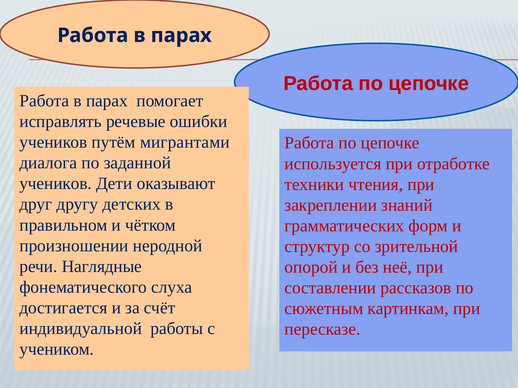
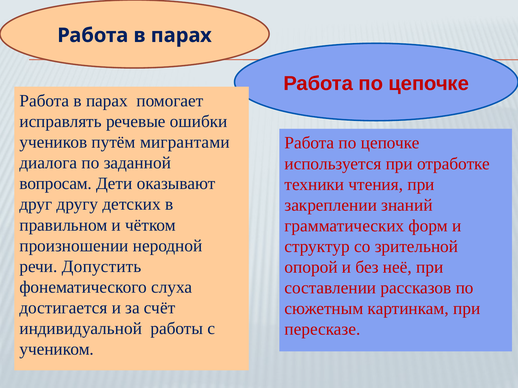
учеников: учеников -> вопросам (56, 184)
Наглядные: Наглядные -> Допустить (102, 267)
